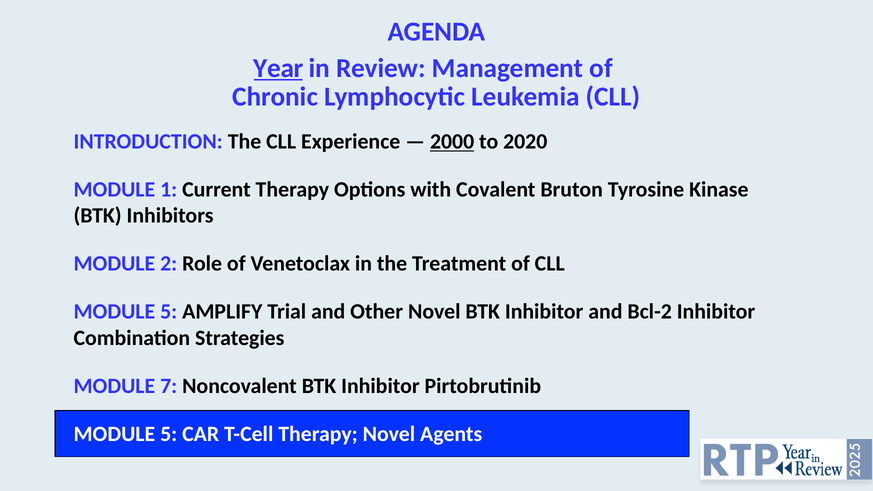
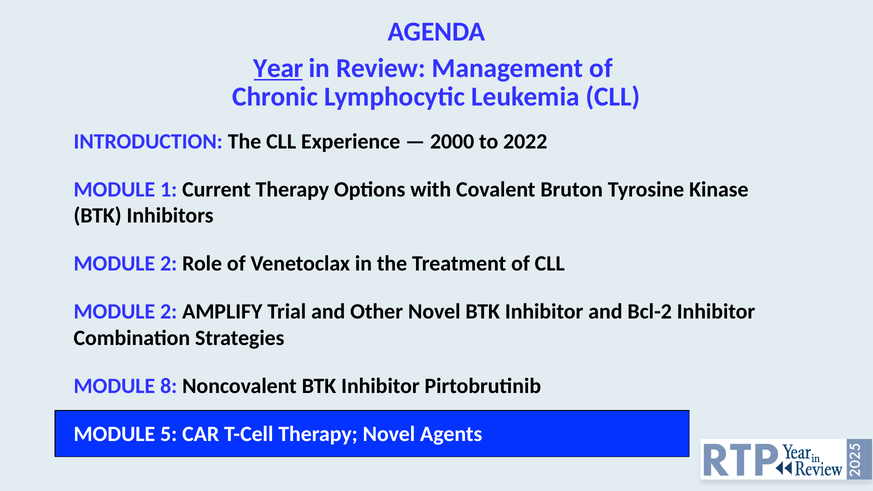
2000 underline: present -> none (452, 142)
2020: 2020 -> 2022 (525, 142)
5: 5 -> 2 (169, 312)
7: 7 -> 8 (169, 386)
